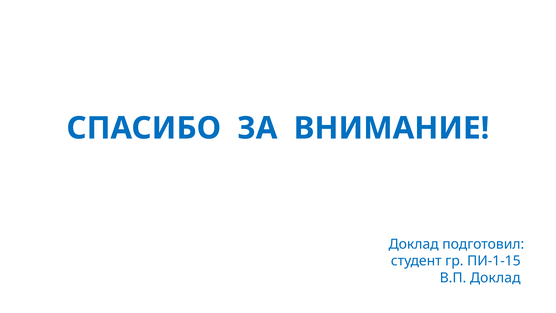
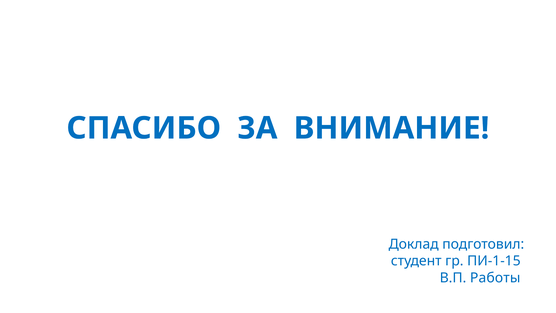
В.П Доклад: Доклад -> Работы (495, 278)
